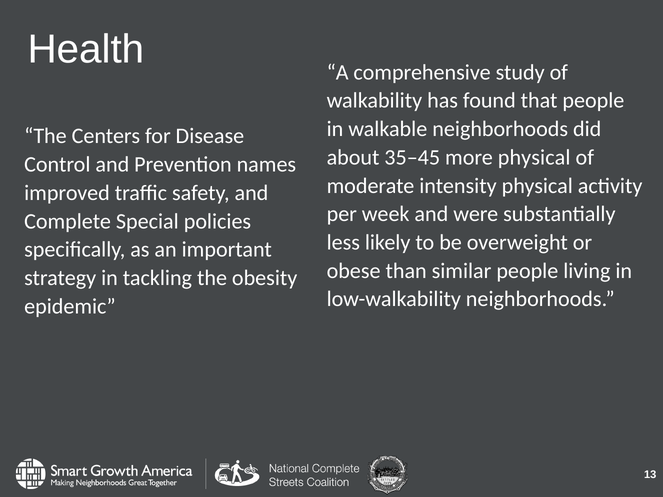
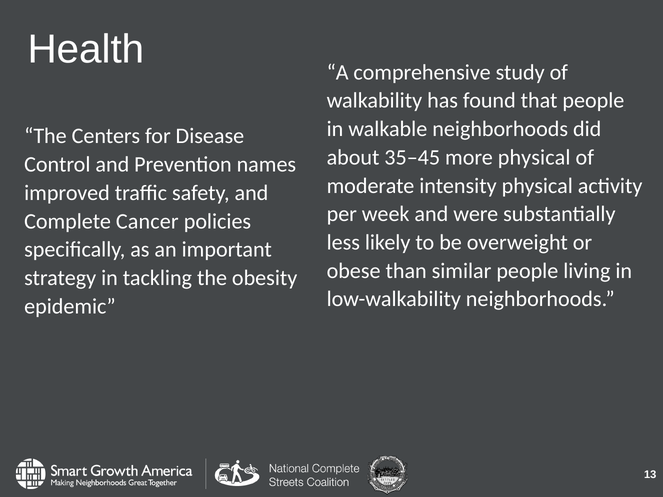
Special: Special -> Cancer (147, 221)
